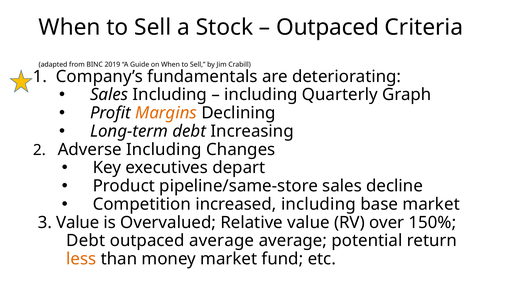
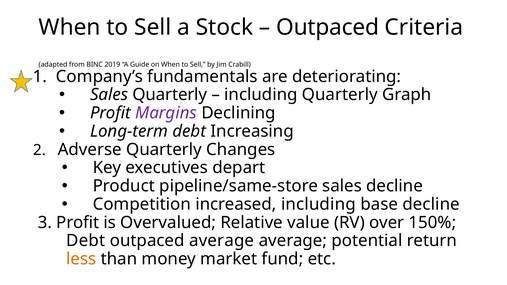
Sales Including: Including -> Quarterly (170, 95)
Margins colour: orange -> purple (166, 113)
Adverse Including: Including -> Quarterly (164, 150)
base market: market -> decline (431, 204)
3 Value: Value -> Profit (78, 223)
